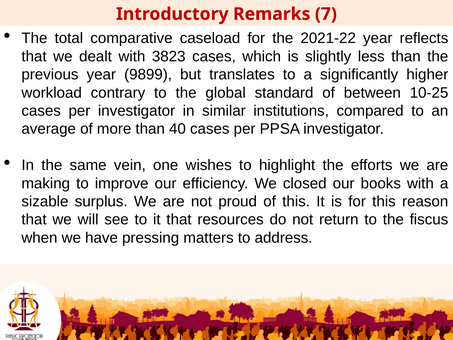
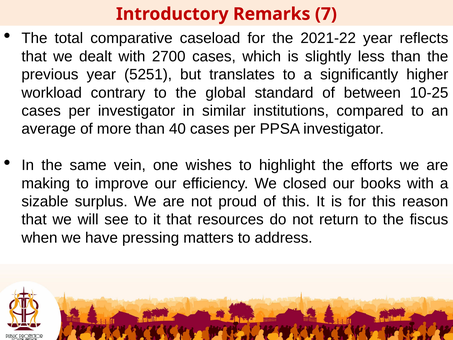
3823: 3823 -> 2700 (169, 56)
9899: 9899 -> 5251 (148, 75)
